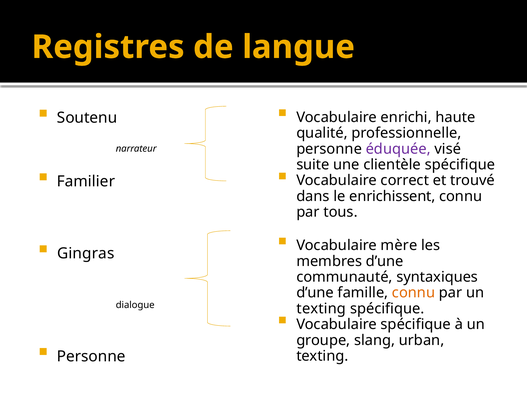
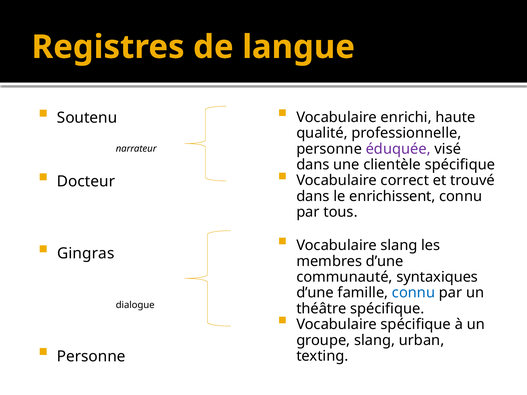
suite: suite -> dans (313, 165)
Familier: Familier -> Docteur (86, 182)
Vocabulaire mère: mère -> slang (399, 246)
connu colour: orange -> blue (414, 293)
texting: texting -> théâtre (321, 309)
